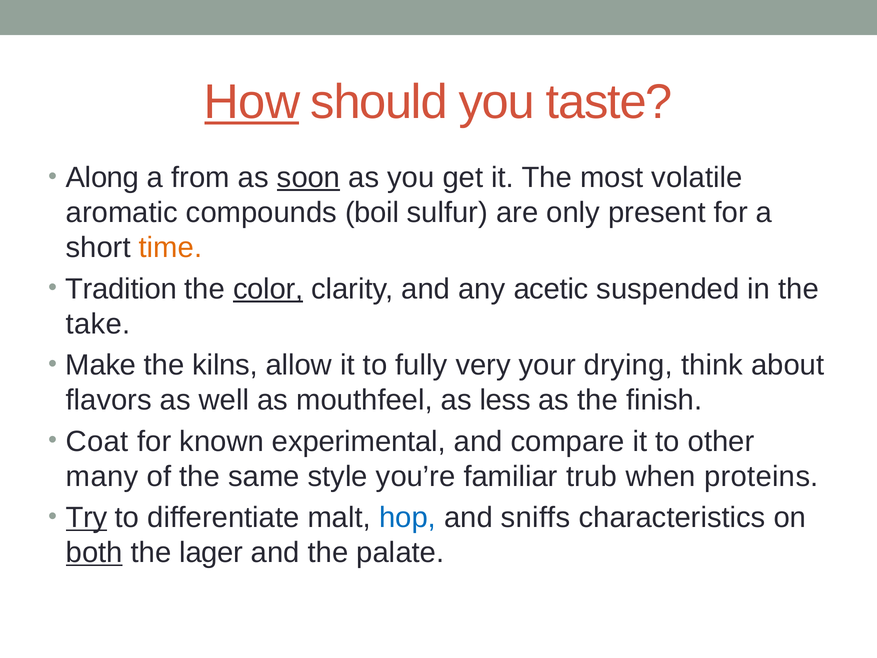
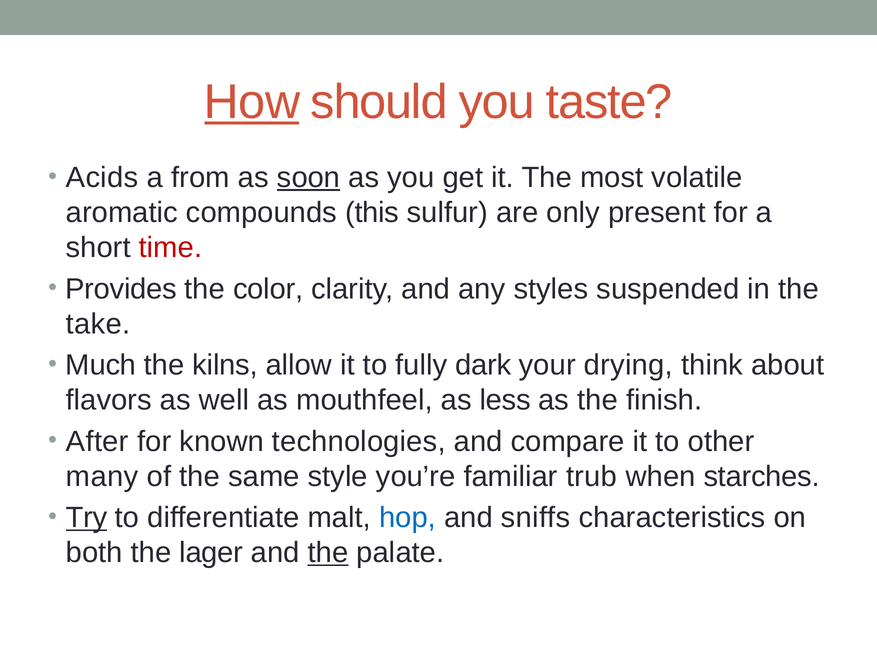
Along: Along -> Acids (102, 177)
boil: boil -> this (372, 213)
time colour: orange -> red (170, 248)
Tradition: Tradition -> Provides (121, 289)
color underline: present -> none (268, 289)
acetic: acetic -> styles (551, 289)
Make: Make -> Much (101, 365)
very: very -> dark (483, 365)
Coat: Coat -> After (97, 441)
experimental: experimental -> technologies (359, 441)
proteins: proteins -> starches (762, 476)
both underline: present -> none (94, 553)
the underline: none -> present (328, 553)
